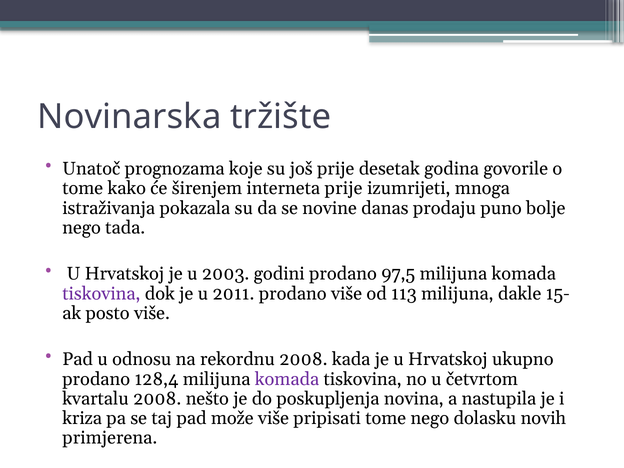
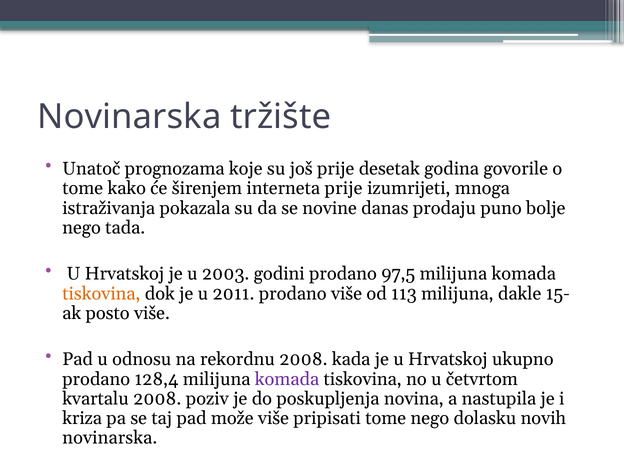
tiskovina colour: purple -> orange (101, 294)
nešto: nešto -> poziv (207, 399)
primjerena: primjerena -> novinarska (110, 438)
